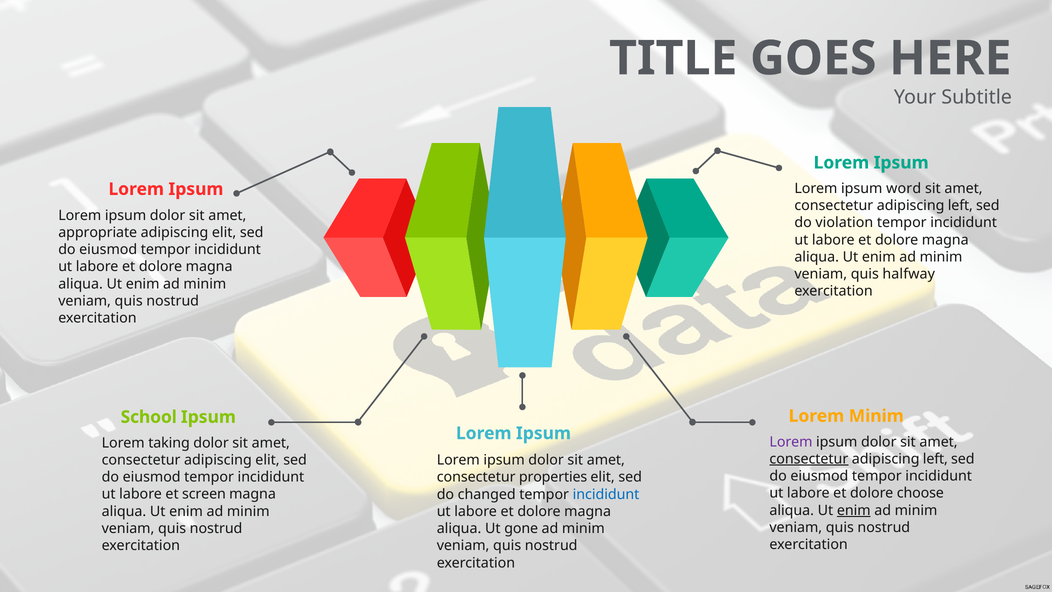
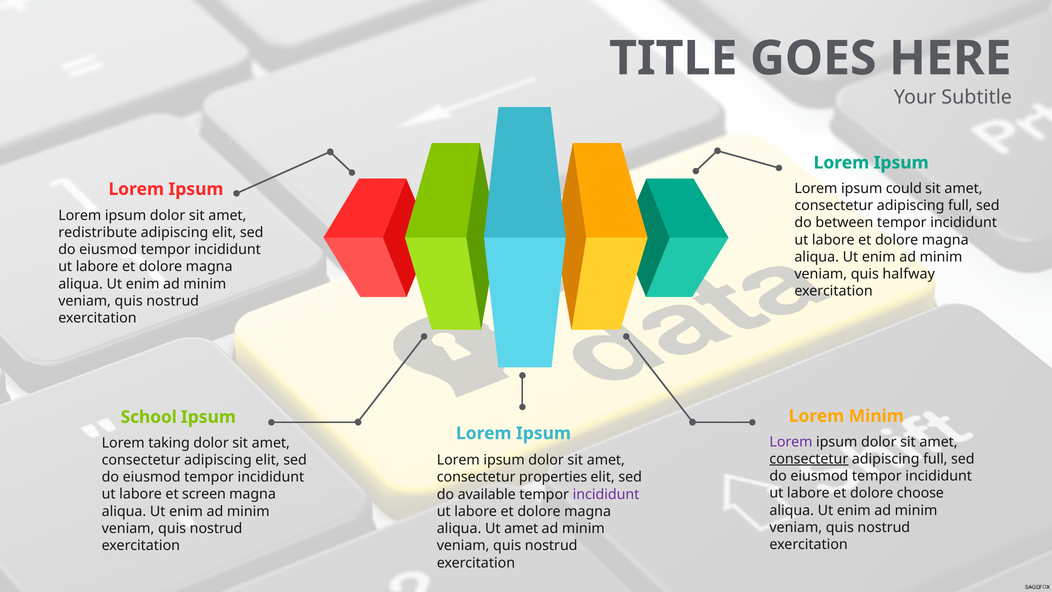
word: word -> could (904, 188)
left: left -> full (960, 206)
violation: violation -> between (844, 223)
appropriate: appropriate -> redistribute (98, 232)
left: left -> full (935, 459)
changed: changed -> available (487, 494)
incididunt colour: blue -> purple (606, 494)
enim underline: present -> none (854, 510)
Ut gone: gone -> amet (521, 528)
